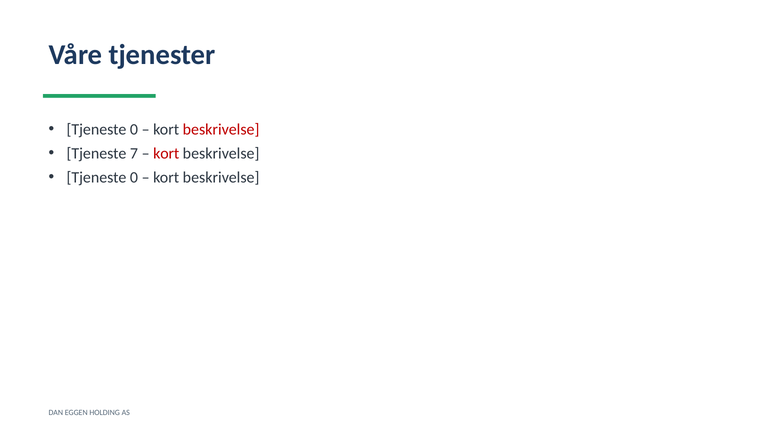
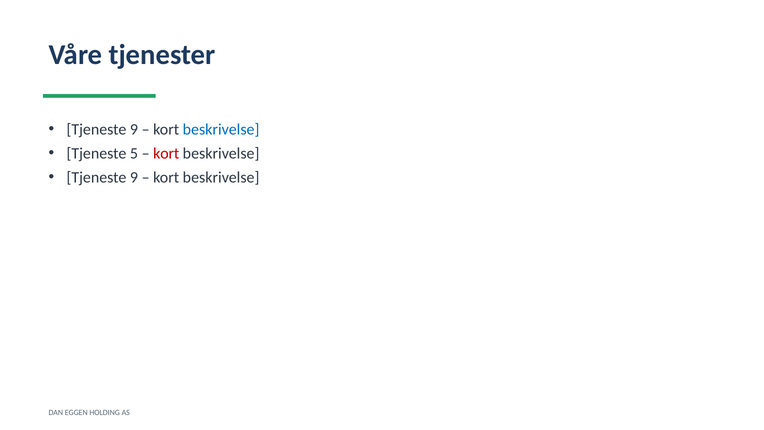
0: 0 -> 9 (134, 129)
beskrivelse colour: red -> blue (221, 129)
7: 7 -> 5 (134, 153)
0: 0 -> 9 (134, 177)
